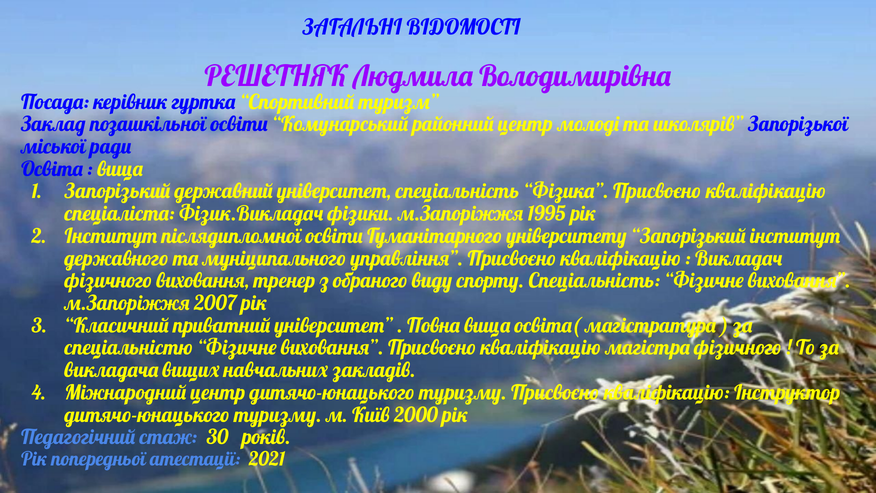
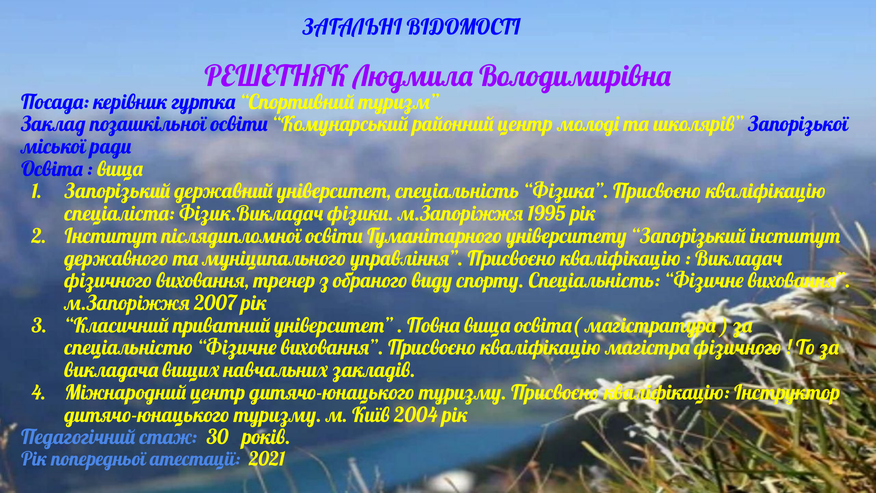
2000: 2000 -> 2004 (416, 415)
